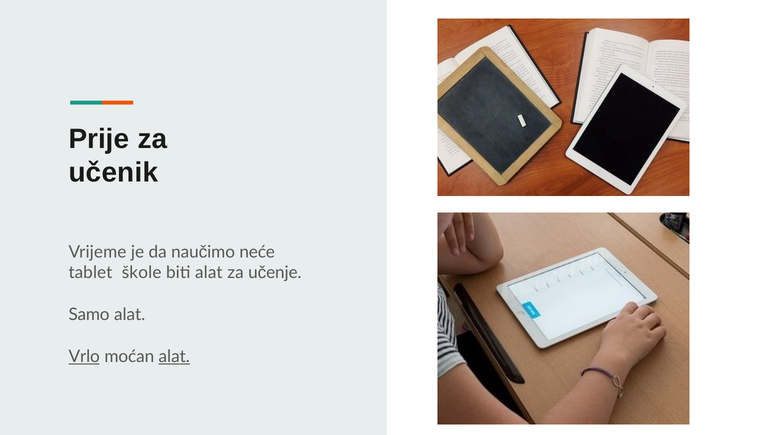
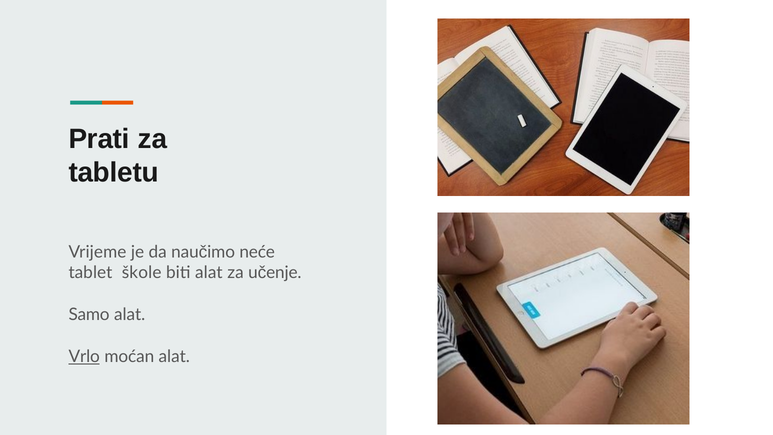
Prije: Prije -> Prati (99, 139)
učenik: učenik -> tabletu (114, 173)
alat underline: present -> none (174, 356)
